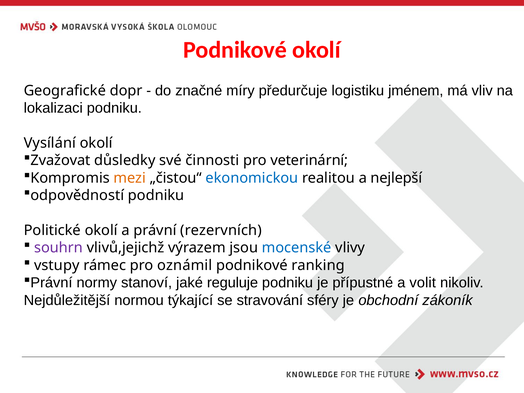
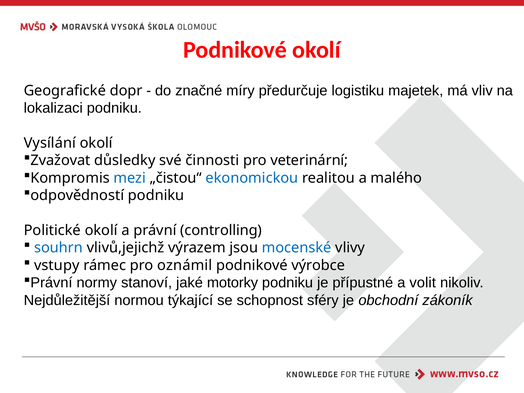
jménem: jménem -> majetek (416, 91)
mezi colour: orange -> blue (130, 178)
nejlepší: nejlepší -> malého (396, 178)
rezervních: rezervních -> controlling (221, 230)
souhrn colour: purple -> blue (59, 248)
ranking: ranking -> výrobce (318, 265)
reguluje: reguluje -> motorky (232, 283)
stravování: stravování -> schopnost (270, 300)
